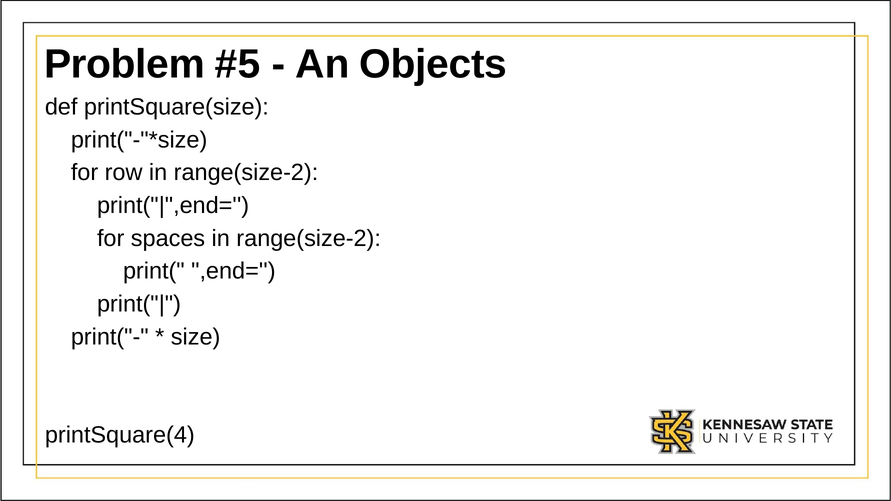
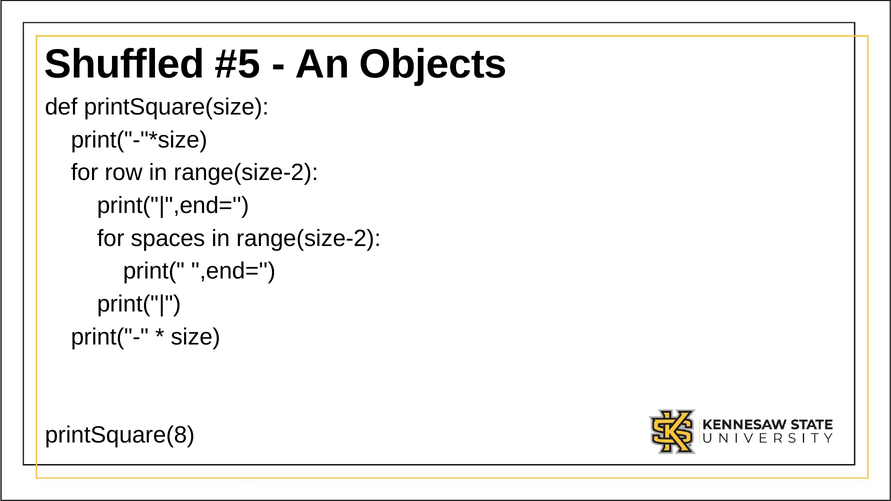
Problem: Problem -> Shuffled (125, 64)
printSquare(4: printSquare(4 -> printSquare(8 (120, 435)
